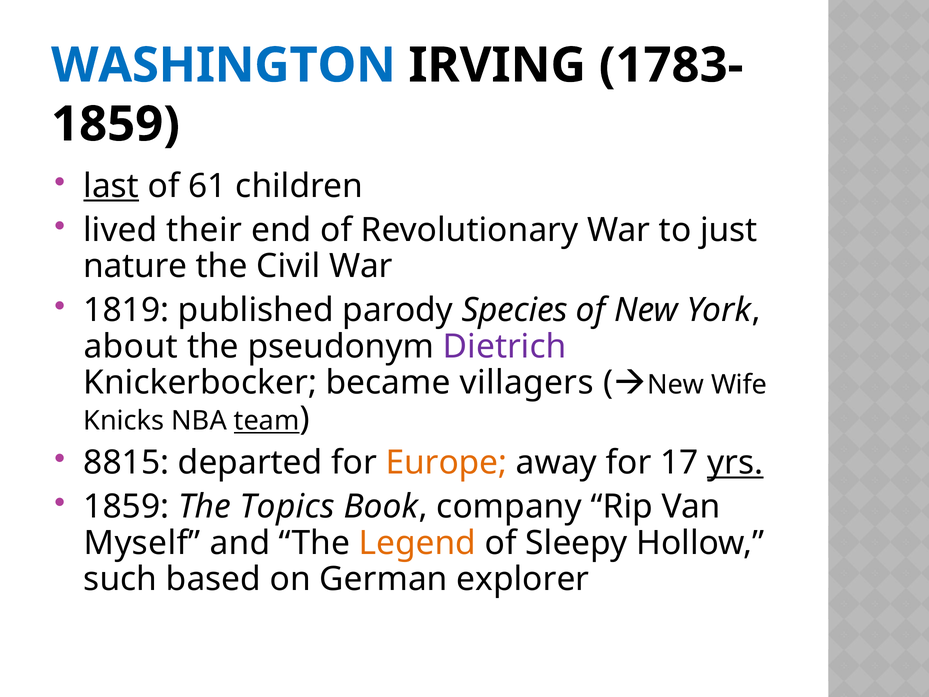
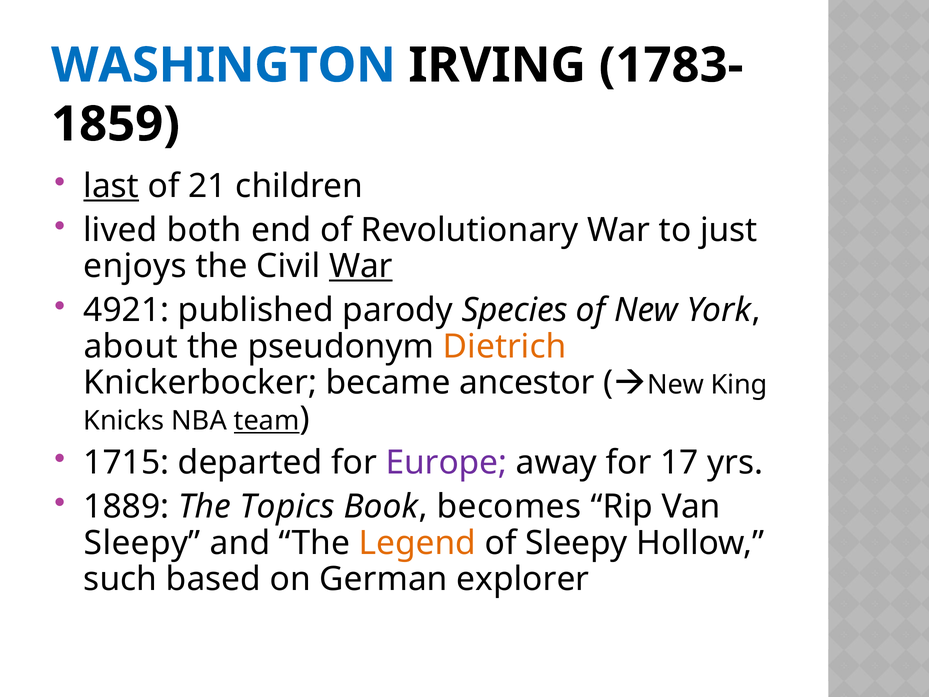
61: 61 -> 21 (207, 186)
their: their -> both (204, 230)
nature: nature -> enjoys (135, 266)
War underline: none -> present (361, 266)
1819: 1819 -> 4921 (126, 310)
Dietrich colour: purple -> orange (505, 346)
villagers: villagers -> ancestor (527, 383)
Wife: Wife -> King (739, 385)
8815: 8815 -> 1715 (126, 463)
Europe colour: orange -> purple (446, 463)
yrs underline: present -> none (735, 463)
1859: 1859 -> 1889 (126, 507)
company: company -> becomes (509, 507)
Myself: Myself -> Sleepy (142, 543)
